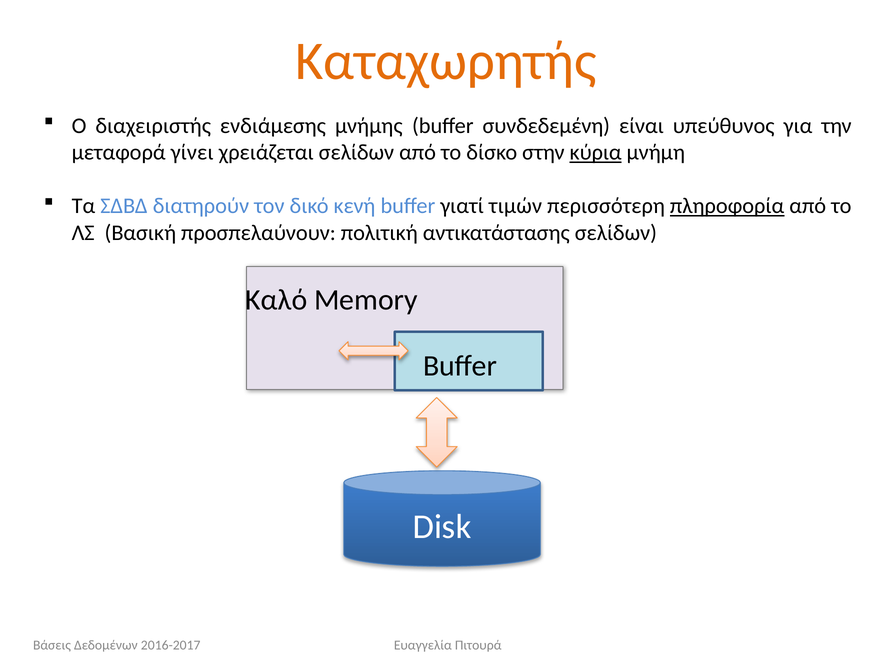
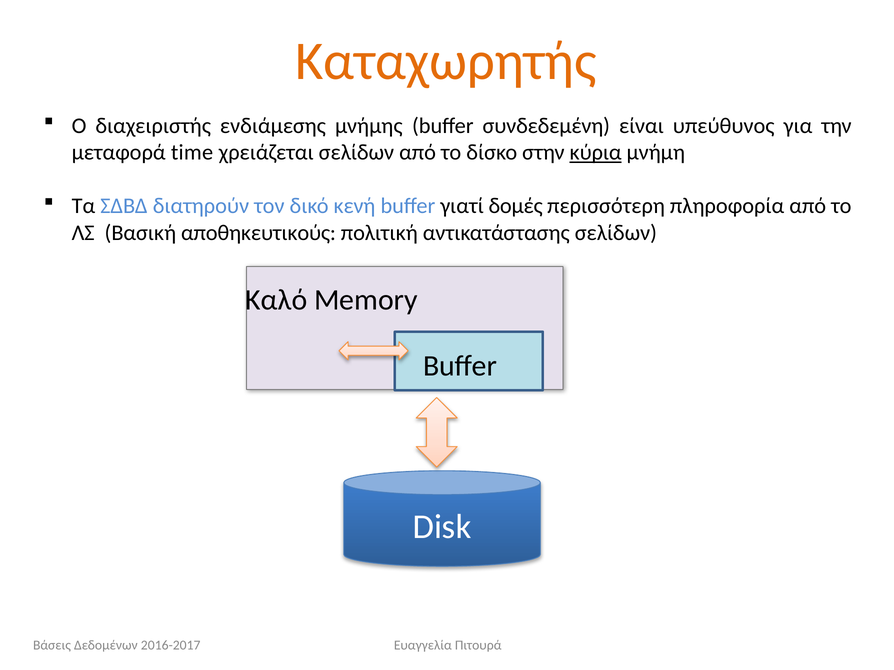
γίνει: γίνει -> time (192, 153)
τιμών: τιμών -> δομές (516, 206)
πληροφορία underline: present -> none (727, 206)
προσπελαύνουν: προσπελαύνουν -> αποθηκευτικούς (259, 233)
